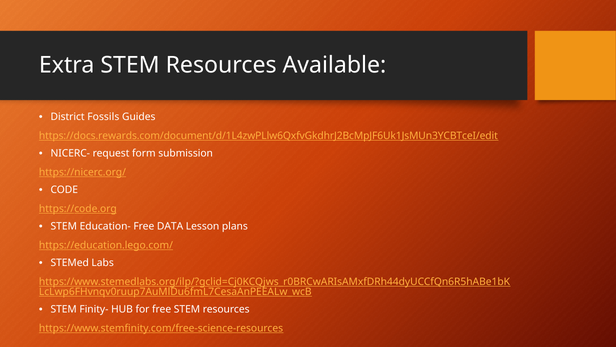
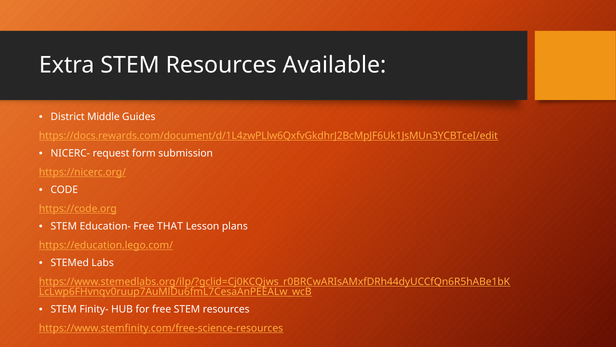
Fossils: Fossils -> Middle (103, 117)
DATA: DATA -> THAT (170, 226)
